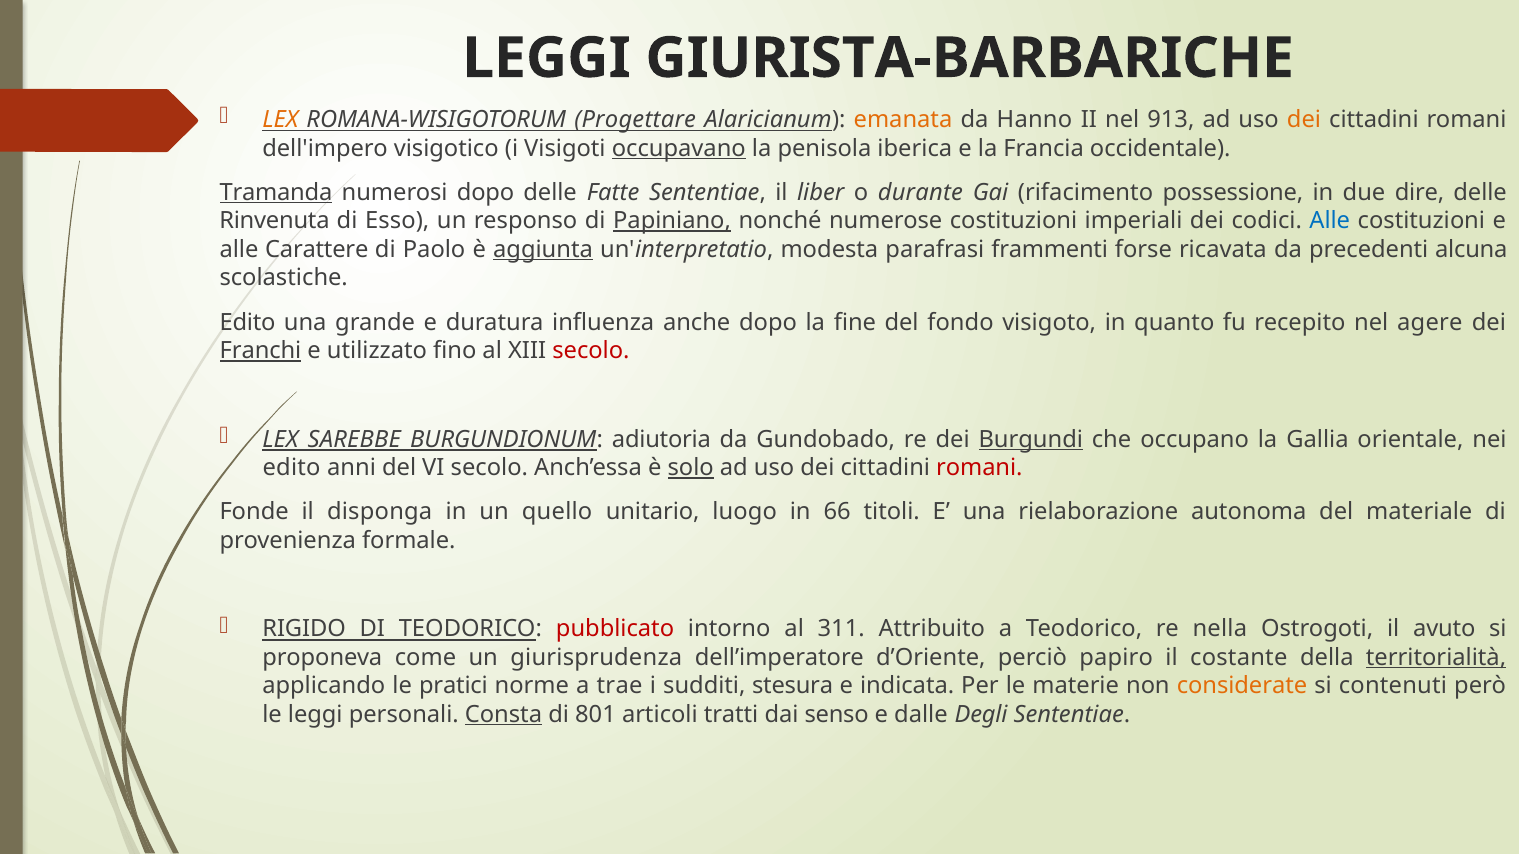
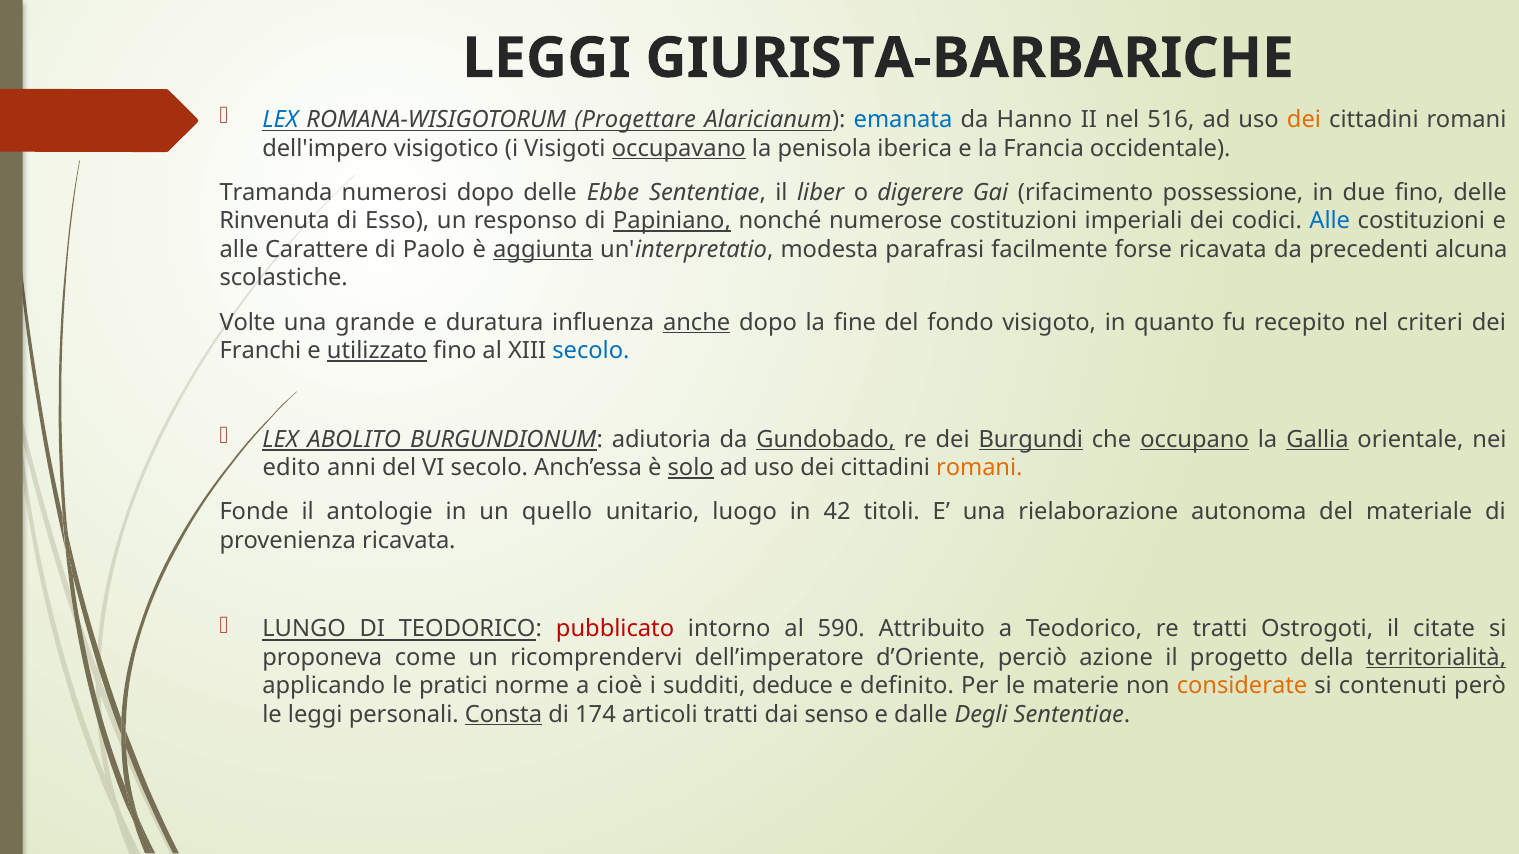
LEX colour: orange -> blue (280, 120)
emanata colour: orange -> blue (903, 120)
913: 913 -> 516 (1171, 120)
Tramanda underline: present -> none (276, 193)
Fatte: Fatte -> Ebbe (613, 193)
durante: durante -> digerere (921, 193)
due dire: dire -> fino (1419, 193)
frammenti: frammenti -> facilmente (1050, 250)
Edito: Edito -> Volte (248, 322)
anche underline: none -> present (697, 322)
agere: agere -> criteri (1430, 322)
Franchi underline: present -> none (260, 351)
utilizzato underline: none -> present (377, 351)
secolo colour: red -> blue (591, 351)
SAREBBE: SAREBBE -> ABOLITO (354, 439)
Gundobado underline: none -> present (826, 439)
occupano underline: none -> present (1195, 439)
Gallia underline: none -> present (1317, 439)
romani colour: red -> orange (979, 468)
disponga: disponga -> antologie (380, 512)
66: 66 -> 42 (837, 512)
provenienza formale: formale -> ricavata (409, 541)
RIGIDO: RIGIDO -> LUNGO (304, 629)
311: 311 -> 590 (841, 629)
re nella: nella -> tratti (1220, 629)
avuto: avuto -> citate (1444, 629)
giurisprudenza: giurisprudenza -> ricomprendervi (596, 658)
papiro: papiro -> azione (1116, 658)
costante: costante -> progetto (1239, 658)
trae: trae -> cioè (620, 686)
stesura: stesura -> deduce (793, 686)
indicata: indicata -> definito (907, 686)
801: 801 -> 174 (596, 715)
